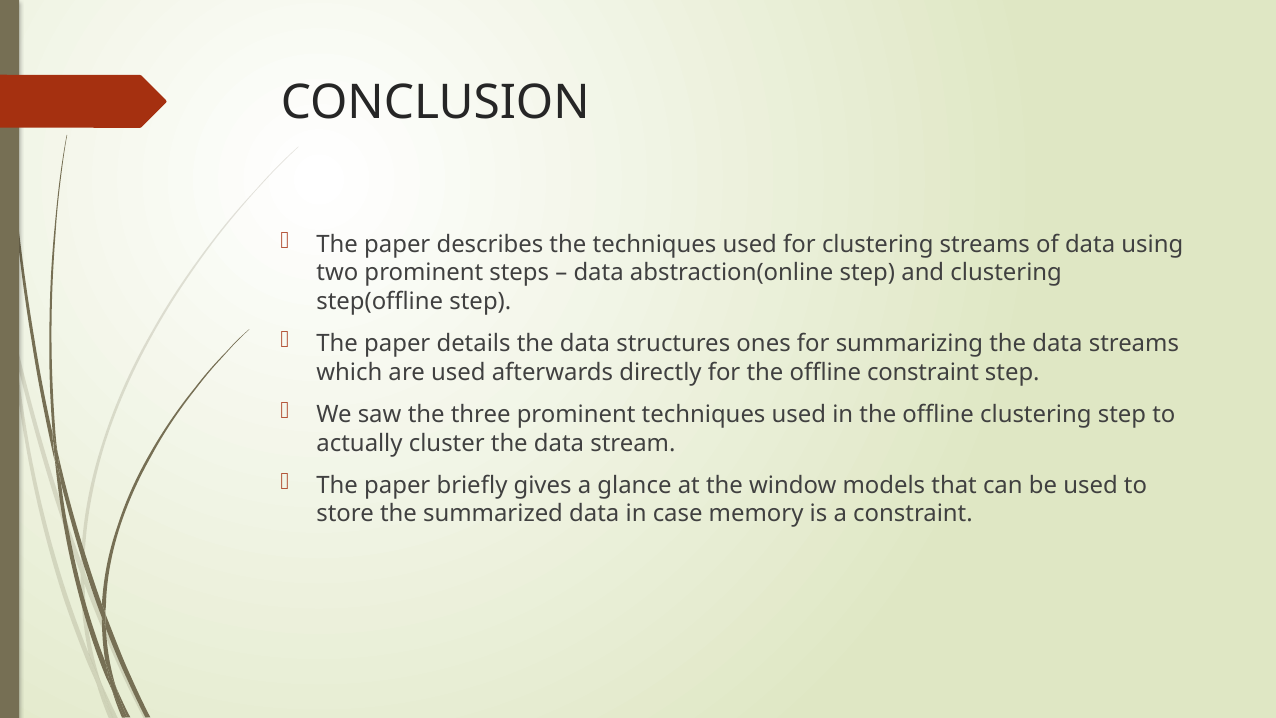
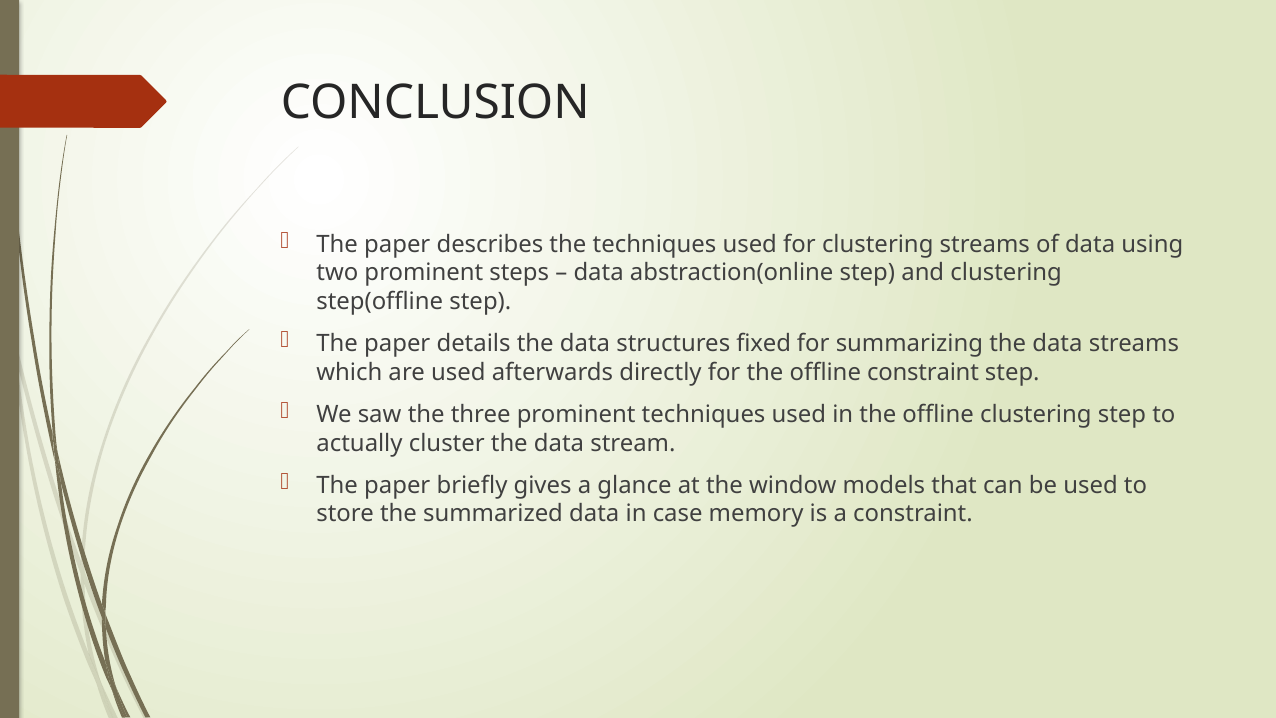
ones: ones -> fixed (764, 344)
